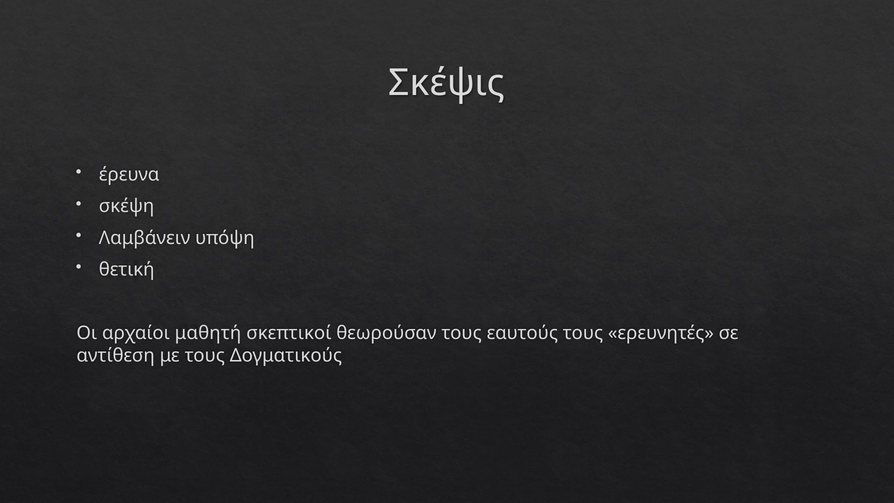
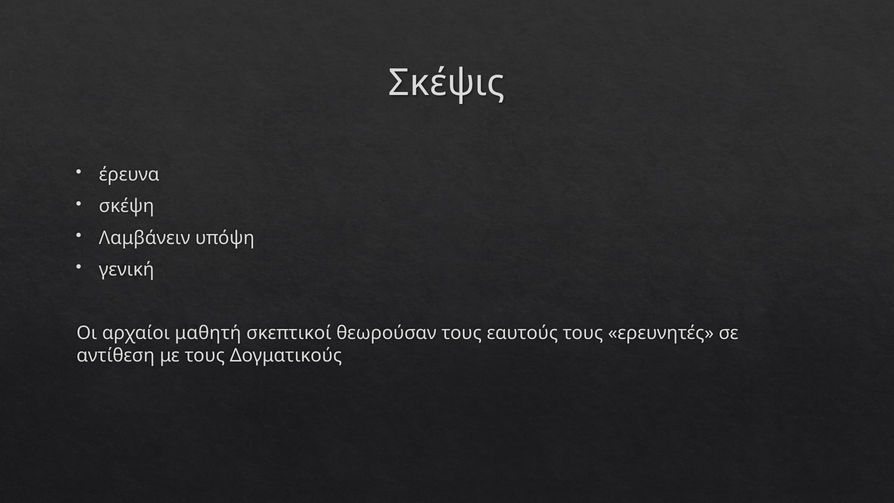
θετική: θετική -> γενική (127, 270)
